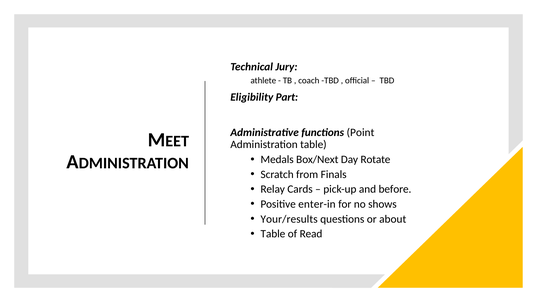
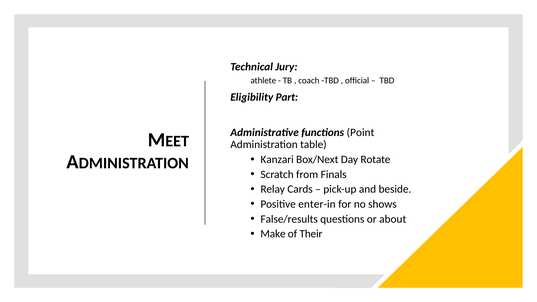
Medals: Medals -> Kanzari (277, 159)
before: before -> beside (395, 189)
Your/results: Your/results -> False/results (289, 219)
Table: Table -> Make (273, 234)
Read: Read -> Their (311, 234)
